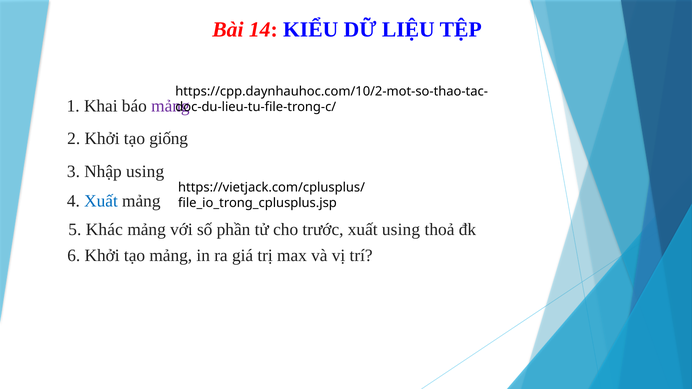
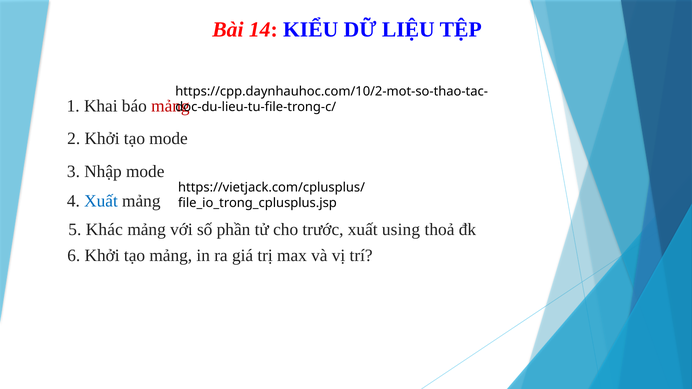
mảng colour: purple -> red (170, 106)
tạo giống: giống -> mode (169, 139)
Nhập using: using -> mode (145, 172)
